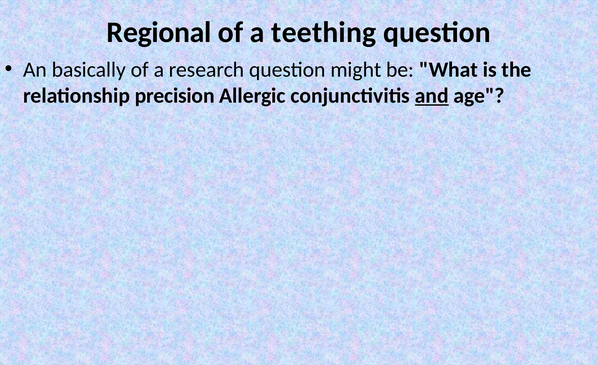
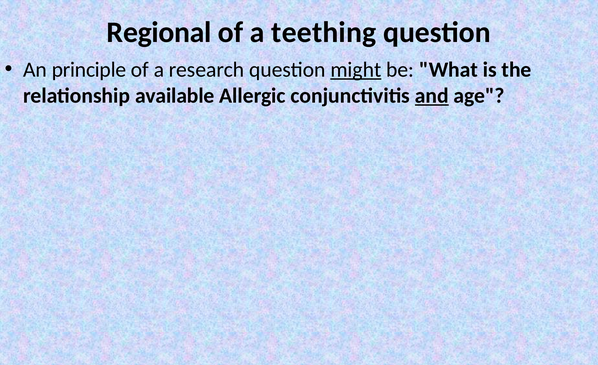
basically: basically -> principle (89, 70)
might underline: none -> present (356, 70)
precision: precision -> available (175, 96)
